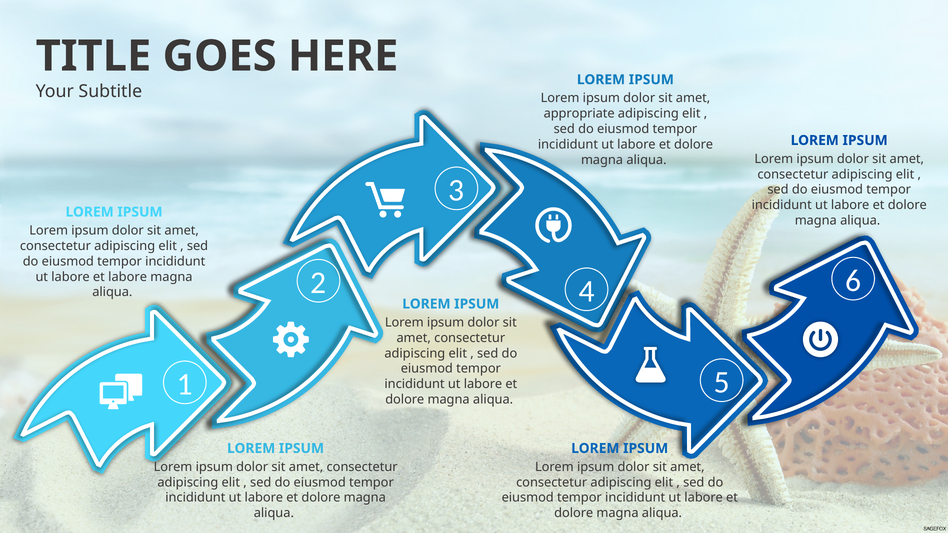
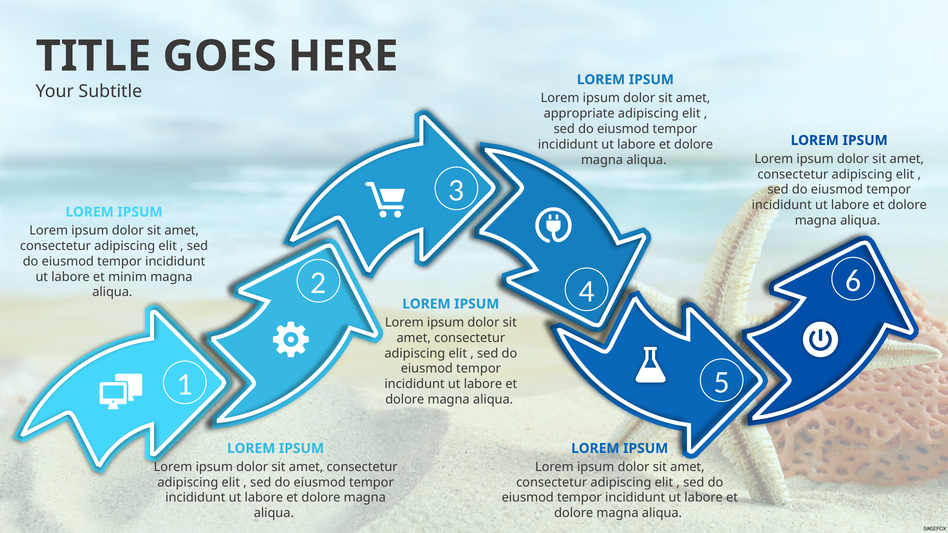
et labore: labore -> minim (128, 277)
